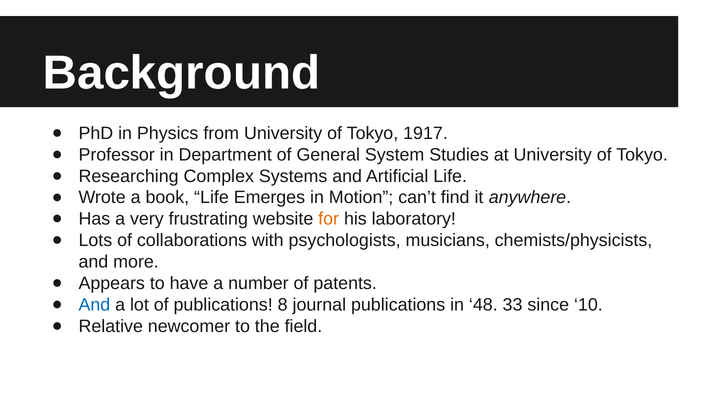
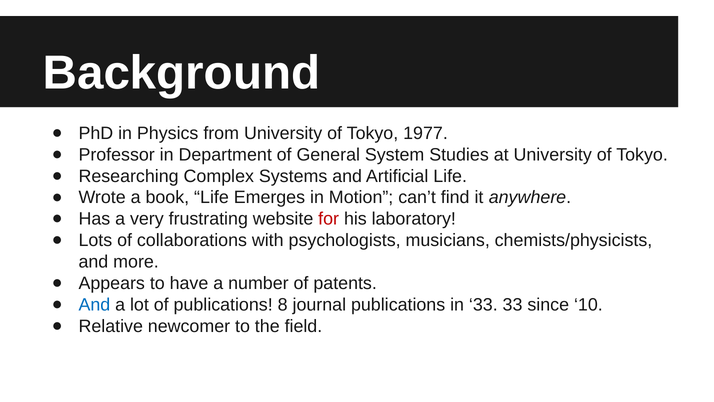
1917: 1917 -> 1977 (426, 133)
for colour: orange -> red (329, 219)
in 48: 48 -> 33 (483, 305)
